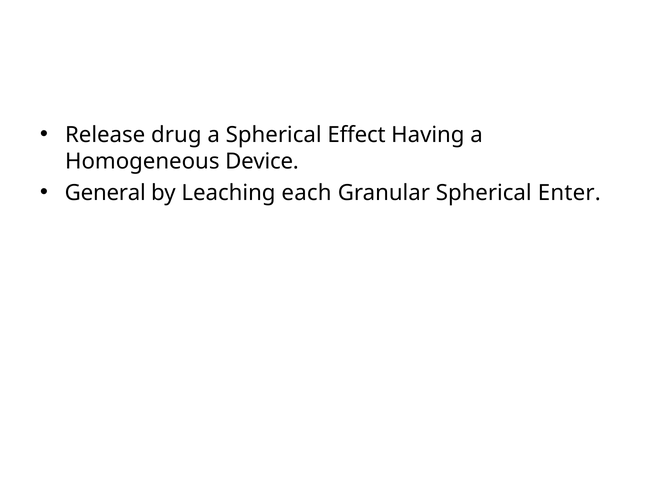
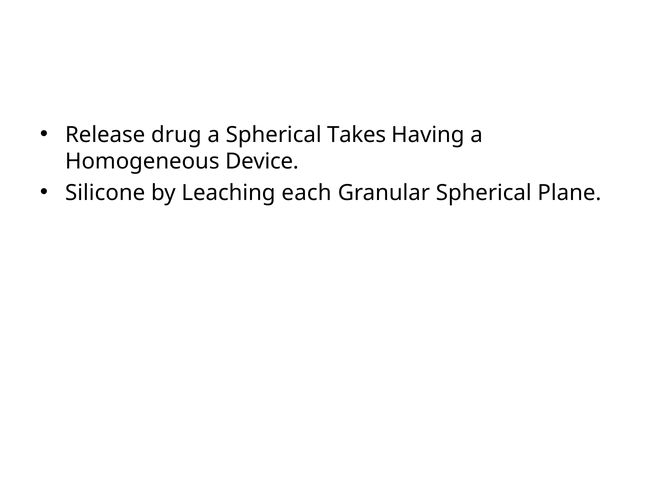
Effect: Effect -> Takes (357, 135)
General: General -> Silicone (105, 193)
Enter: Enter -> Plane (569, 193)
